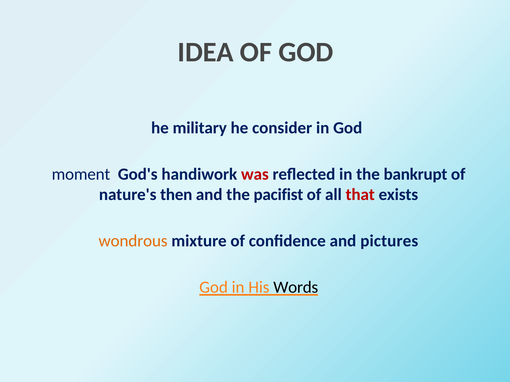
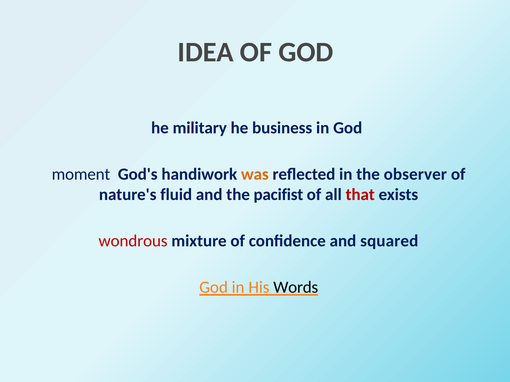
consider: consider -> business (282, 128)
was colour: red -> orange (255, 174)
bankrupt: bankrupt -> observer (415, 174)
then: then -> fluid (176, 195)
wondrous colour: orange -> red (133, 241)
pictures: pictures -> squared (389, 241)
